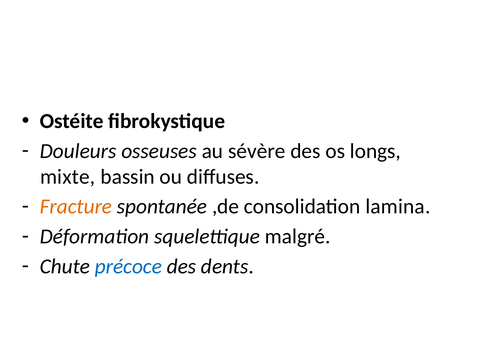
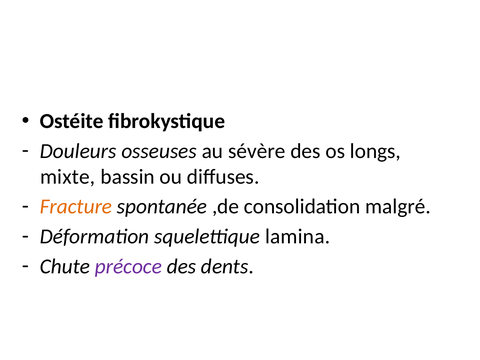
lamina: lamina -> malgré (398, 207)
malgré: malgré -> lamina (298, 236)
précoce colour: blue -> purple (128, 266)
